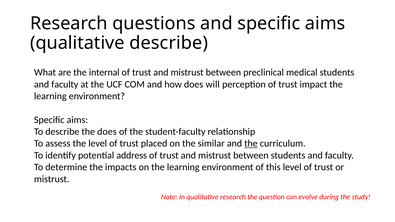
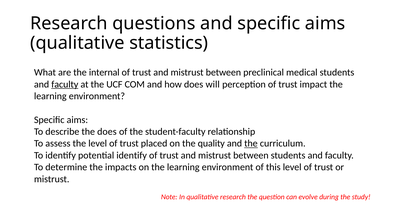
qualitative describe: describe -> statistics (169, 43)
faculty underline: none -> present (65, 84)
similar: similar -> quality (211, 144)
potential address: address -> identify (132, 155)
